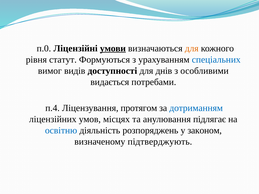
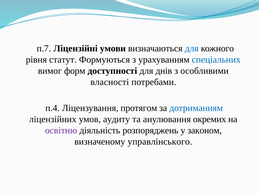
п.0: п.0 -> п.7 (44, 48)
умови underline: present -> none (113, 48)
для colour: orange -> blue (192, 48)
видів: видів -> форм (75, 71)
видається: видається -> власності (110, 82)
місцях: місцях -> аудиту (117, 119)
підлягає: підлягає -> окремих (210, 119)
освітню colour: blue -> purple (61, 131)
підтверджують: підтверджують -> управлінського (160, 142)
